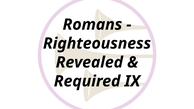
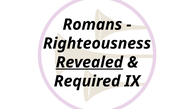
Revealed underline: none -> present (89, 62)
